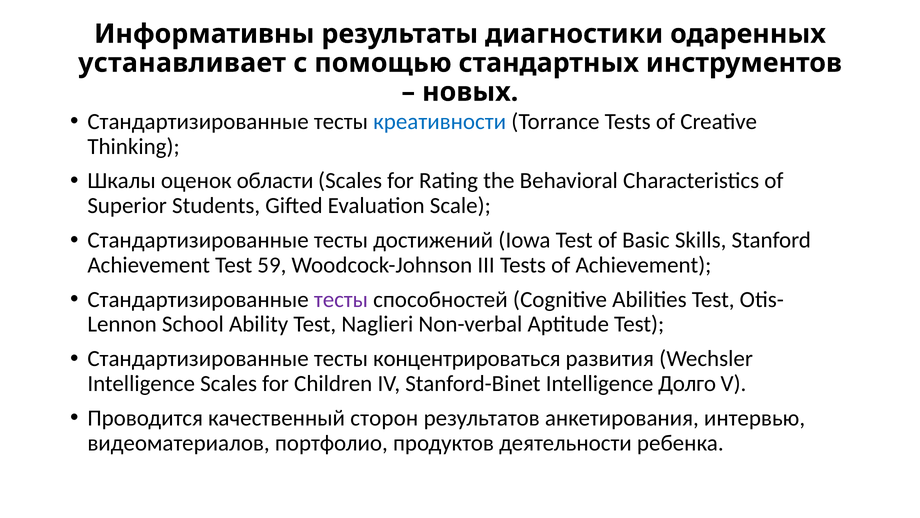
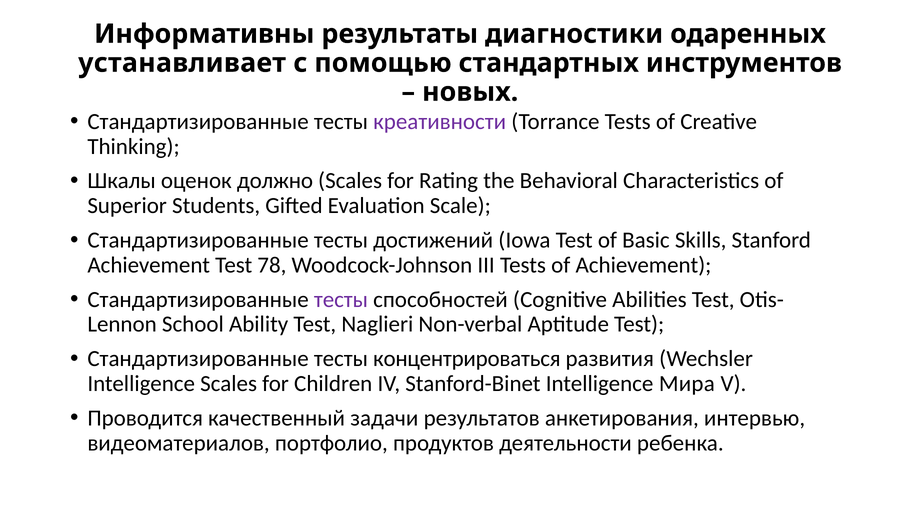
креативности colour: blue -> purple (440, 121)
области: области -> должно (275, 181)
59: 59 -> 78 (272, 265)
Долго: Долго -> Мира (687, 383)
сторон: сторон -> задачи (384, 418)
